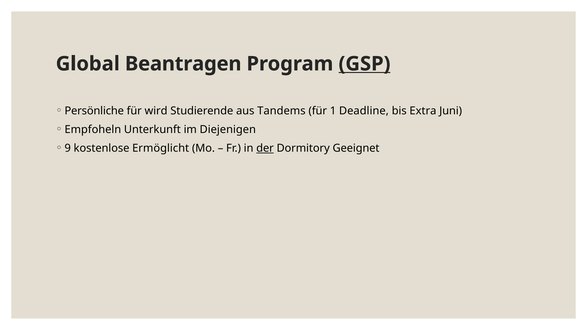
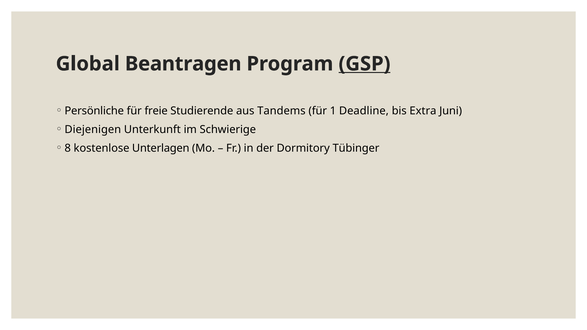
wird: wird -> freie (156, 111)
Empfoheln: Empfoheln -> Diejenigen (93, 130)
Diejenigen: Diejenigen -> Schwierige (228, 130)
9: 9 -> 8 (68, 148)
Ermöglicht: Ermöglicht -> Unterlagen (161, 148)
der underline: present -> none (265, 148)
Geeignet: Geeignet -> Tübinger (356, 148)
